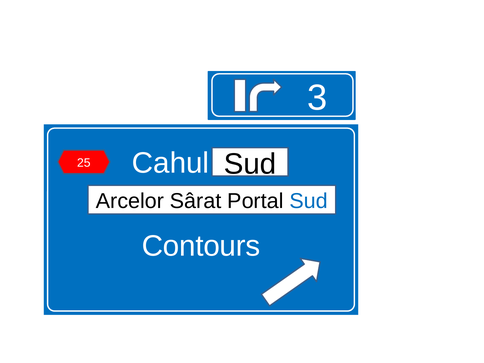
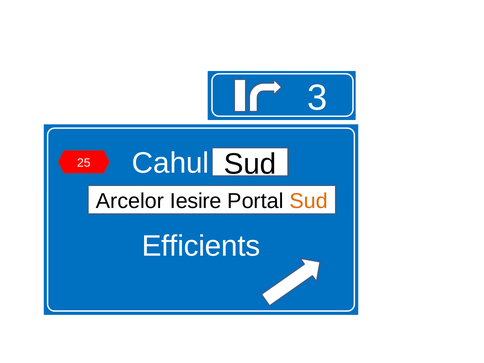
Sârat: Sârat -> Iesire (196, 201)
Sud colour: blue -> orange (309, 201)
Contours: Contours -> Efficients (201, 246)
